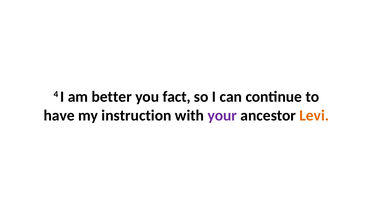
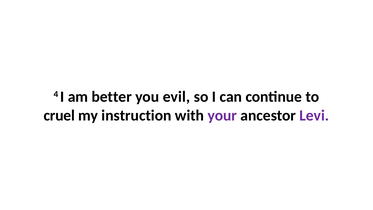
fact: fact -> evil (176, 97)
have: have -> cruel (59, 115)
Levi colour: orange -> purple (314, 115)
